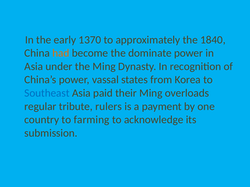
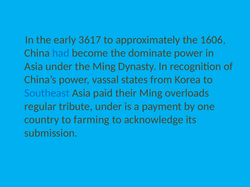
1370: 1370 -> 3617 (90, 40)
1840: 1840 -> 1606 (213, 40)
had colour: orange -> blue (61, 53)
tribute rulers: rulers -> under (109, 107)
